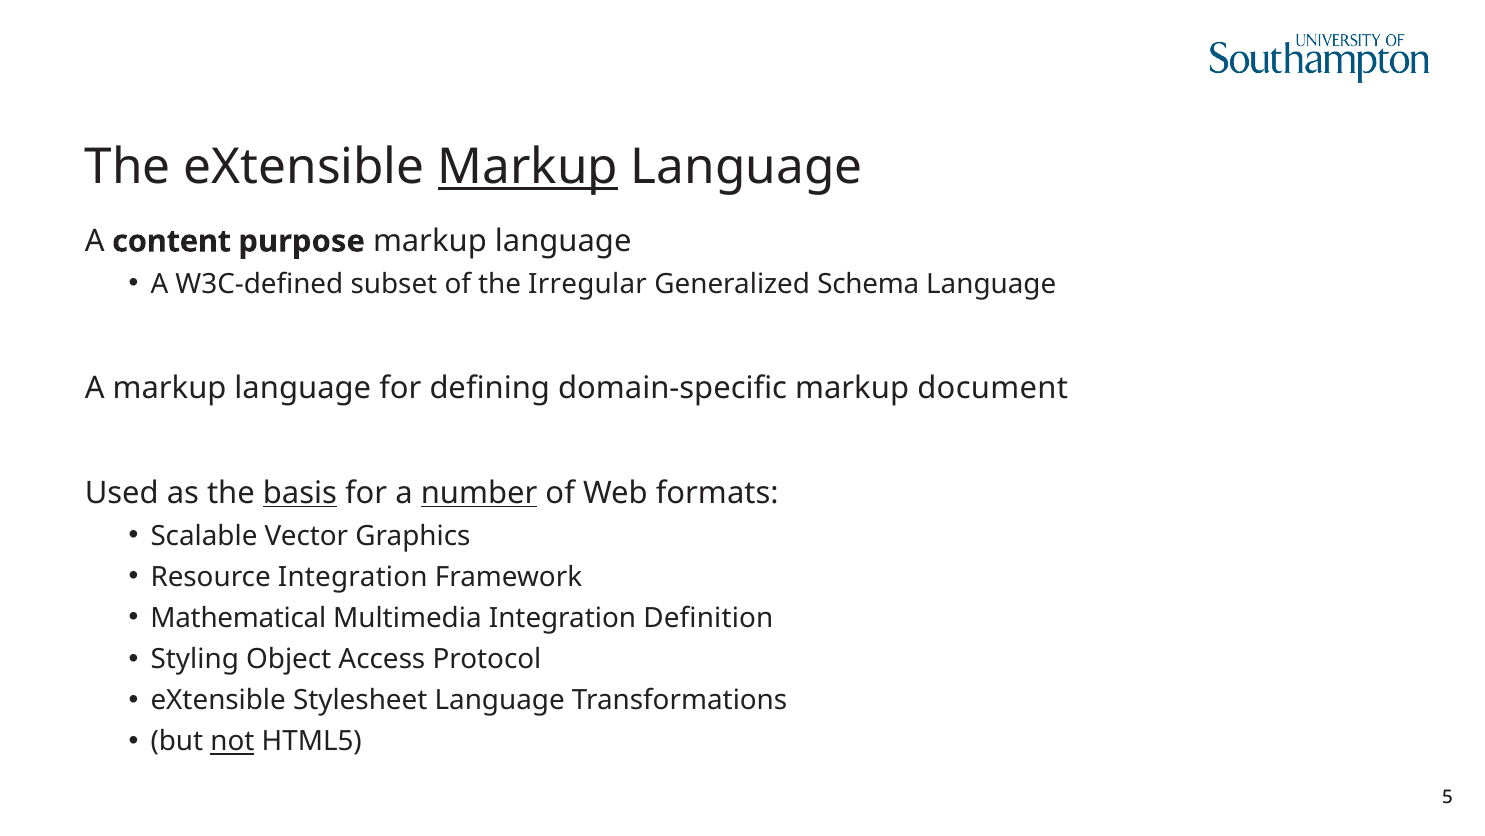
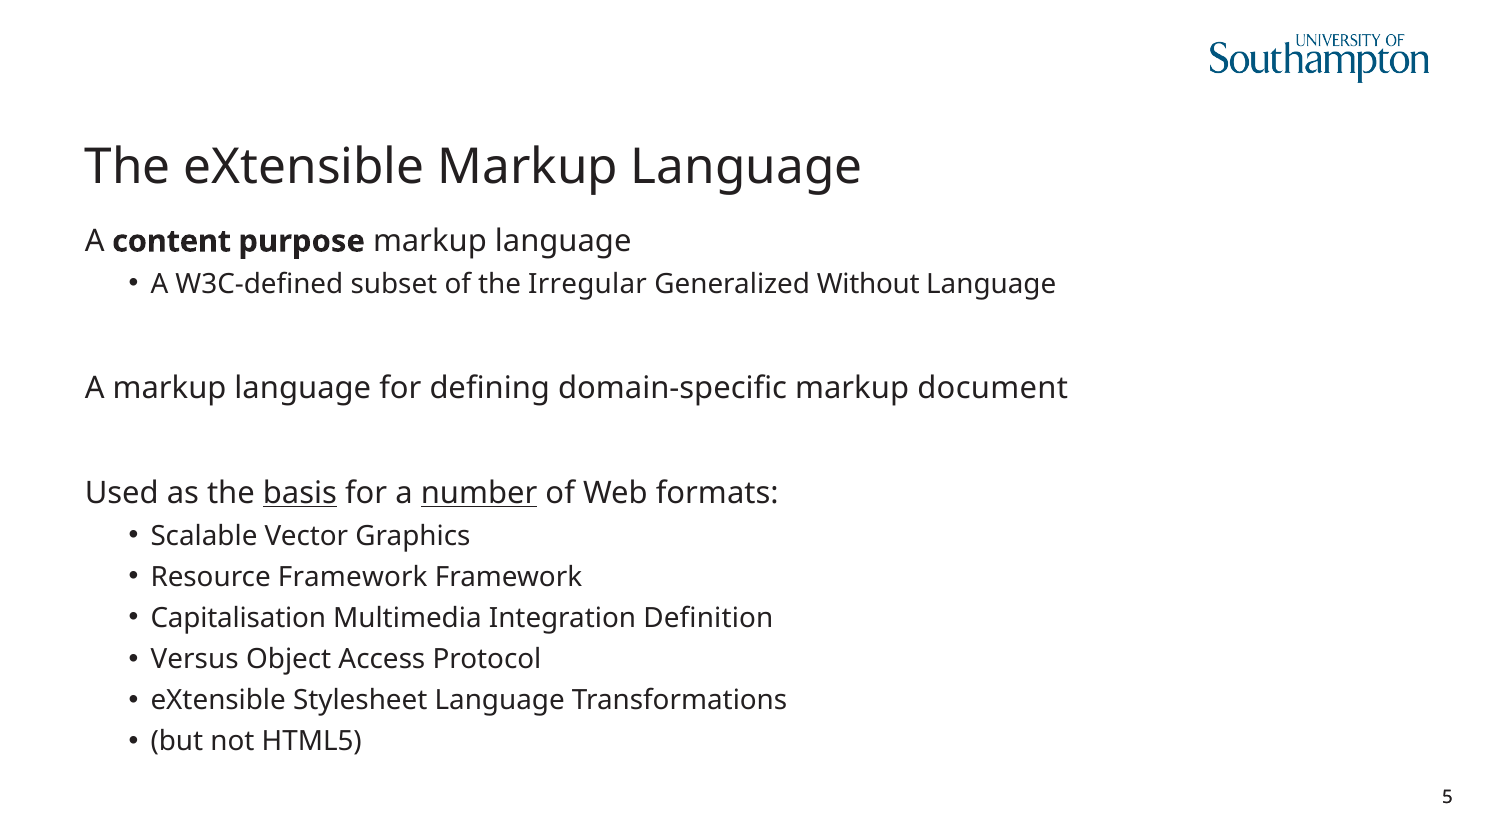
Markup underline: present -> none (528, 167)
Schema: Schema -> Without (868, 284)
Resource Integration: Integration -> Framework (353, 577)
Mathematical: Mathematical -> Capitalisation (238, 618)
Styling: Styling -> Versus (195, 659)
not underline: present -> none (232, 741)
